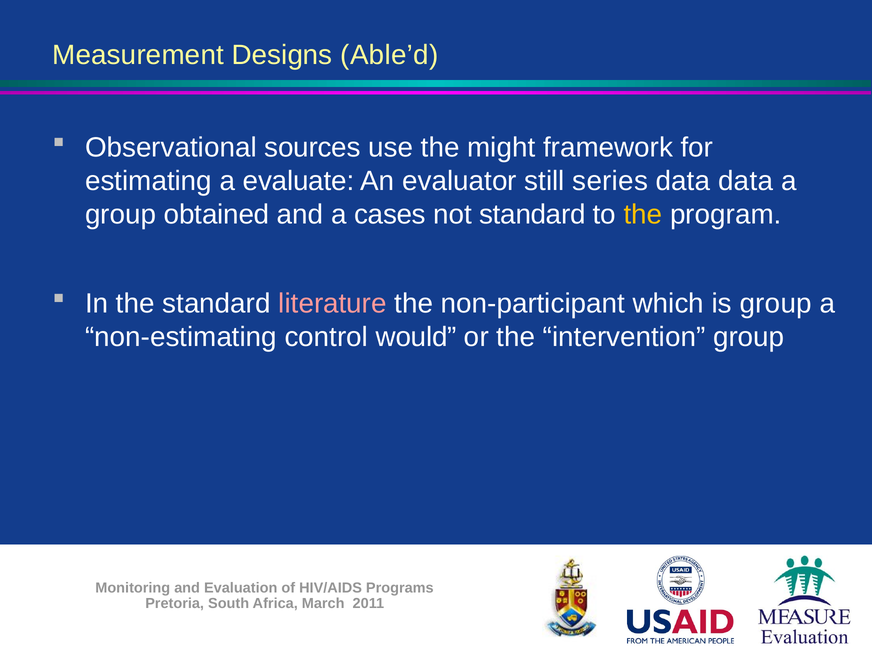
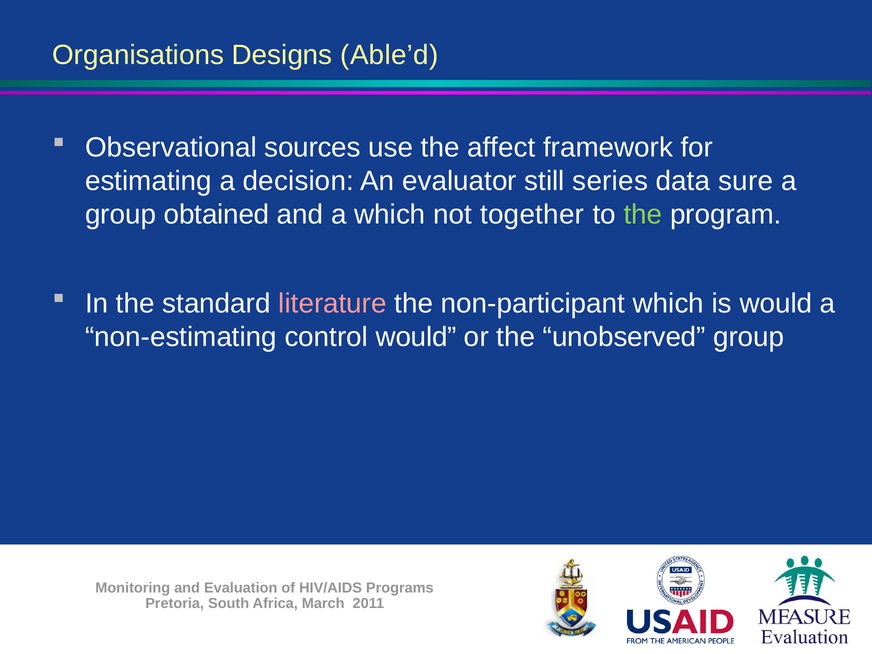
Measurement: Measurement -> Organisations (138, 55)
might: might -> affect (501, 148)
evaluate: evaluate -> decision (298, 181)
data data: data -> sure (746, 181)
a cases: cases -> which (390, 214)
not standard: standard -> together (532, 214)
the colour: yellow -> light green (643, 214)
is group: group -> would (776, 303)
intervention: intervention -> unobserved (624, 337)
